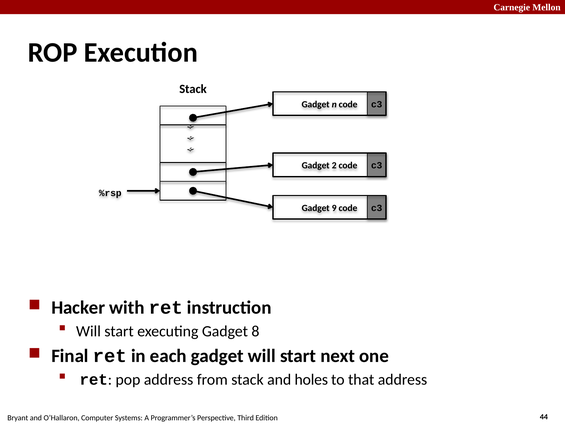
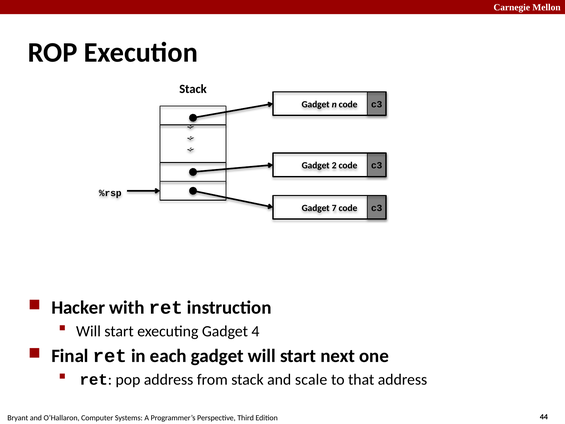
9: 9 -> 7 (334, 208)
8: 8 -> 4 (255, 331)
holes: holes -> scale (311, 379)
